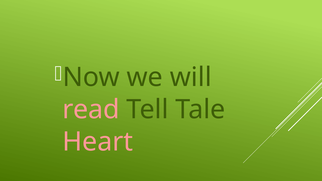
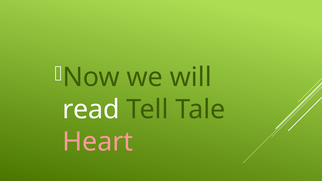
read colour: pink -> white (91, 110)
